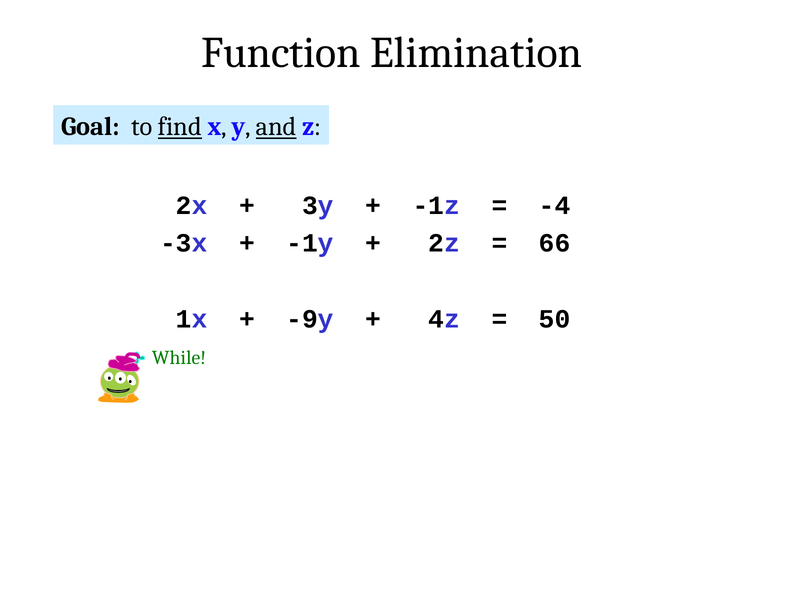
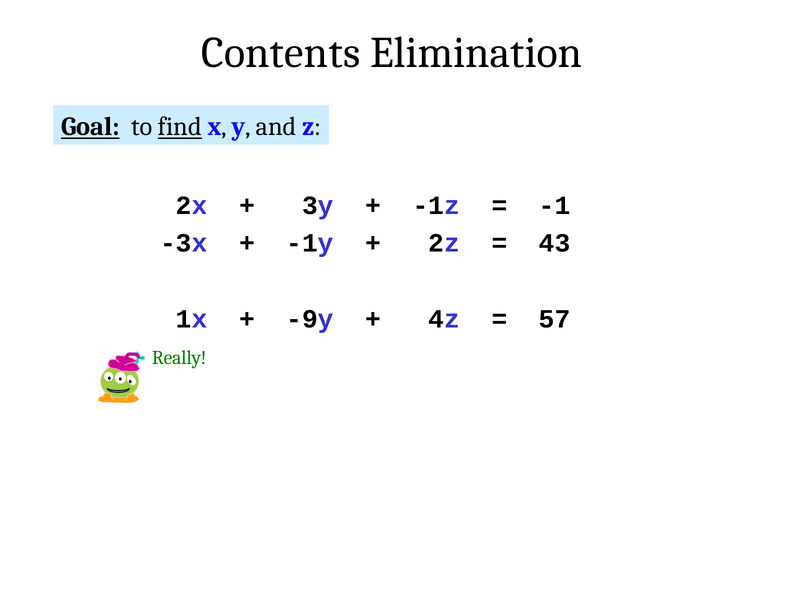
Function: Function -> Contents (281, 53)
Goal underline: none -> present (90, 127)
and underline: present -> none (276, 127)
-4: -4 -> -1 (555, 205)
66: 66 -> 43 (555, 243)
50: 50 -> 57 (555, 319)
While: While -> Really (179, 358)
